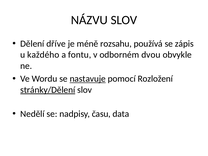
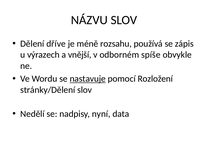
každého: každého -> výrazech (43, 55)
fontu: fontu -> vnější (80, 55)
dvou: dvou -> spíše (151, 55)
stránky/Dělení underline: present -> none (48, 90)
času: času -> nyní (101, 114)
